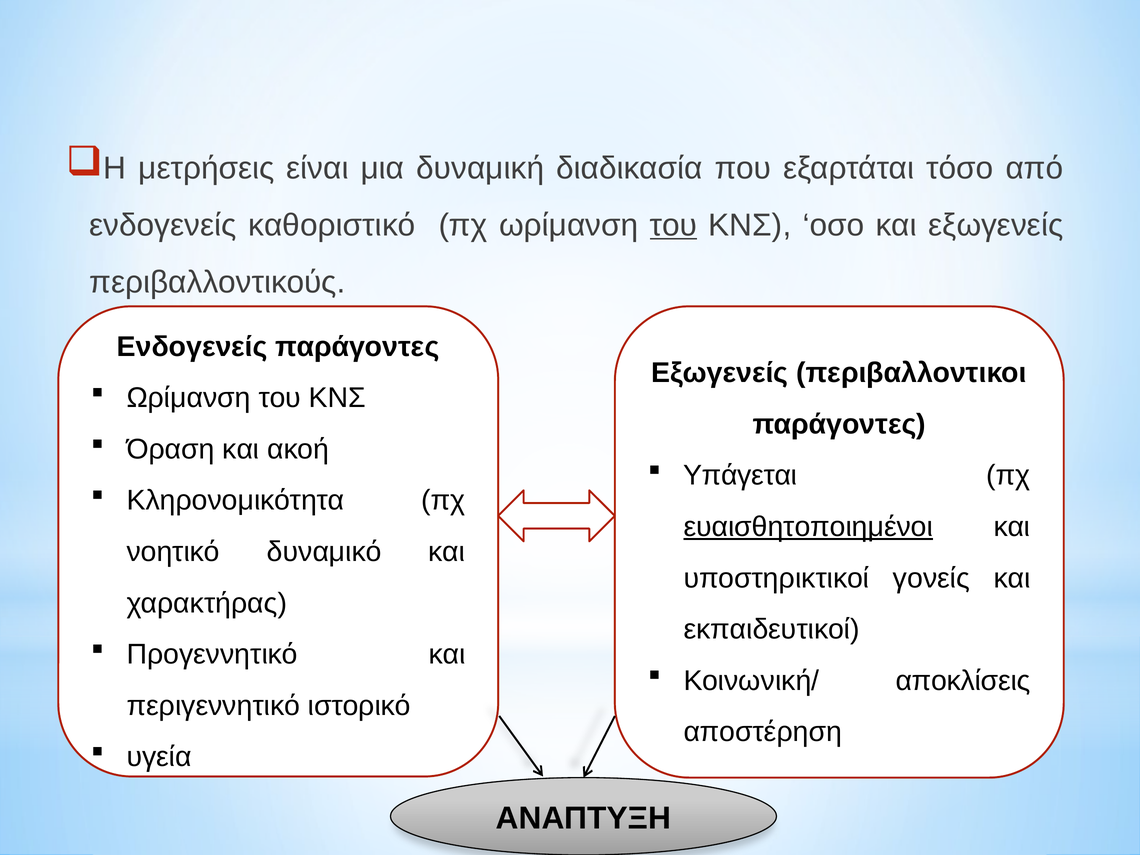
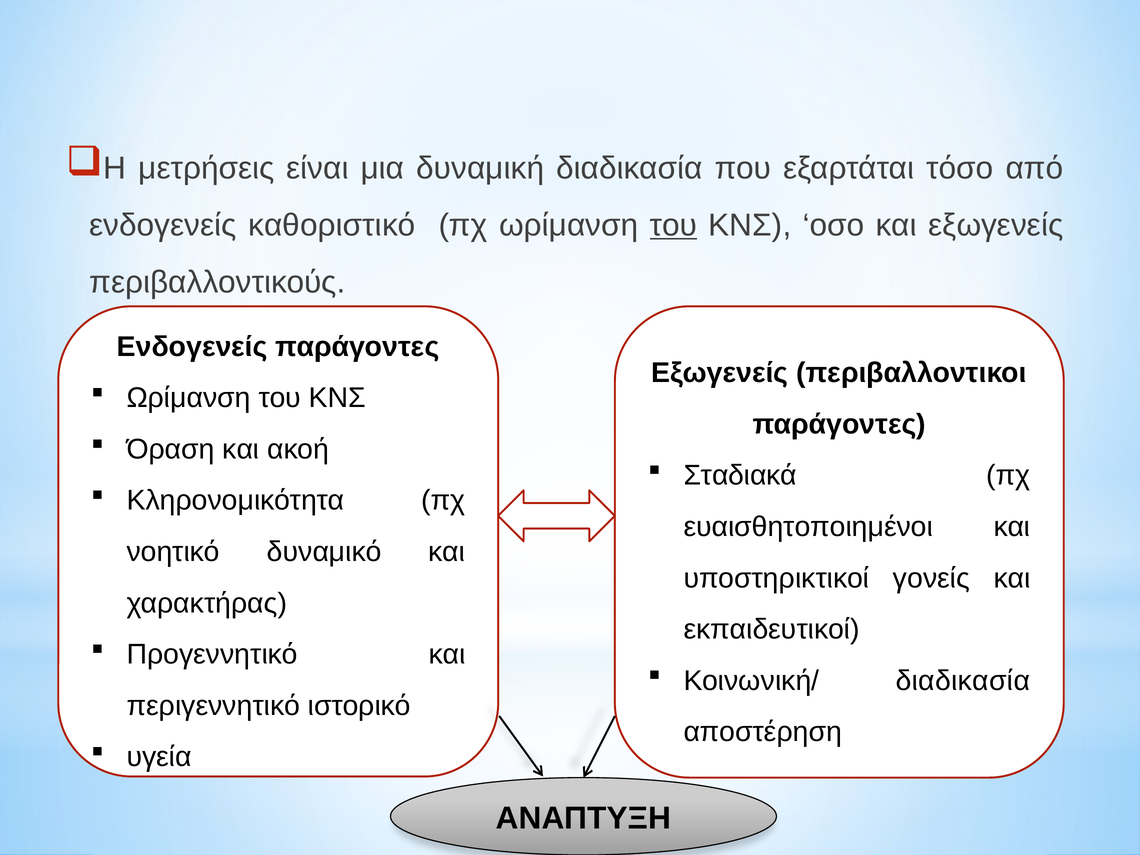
Υπάγεται: Υπάγεται -> Σταδιακά (740, 476)
ευαισθητοποιημένοι underline: present -> none (808, 527)
Κοινωνική/ αποκλίσεις: αποκλίσεις -> διαδικασία (963, 681)
